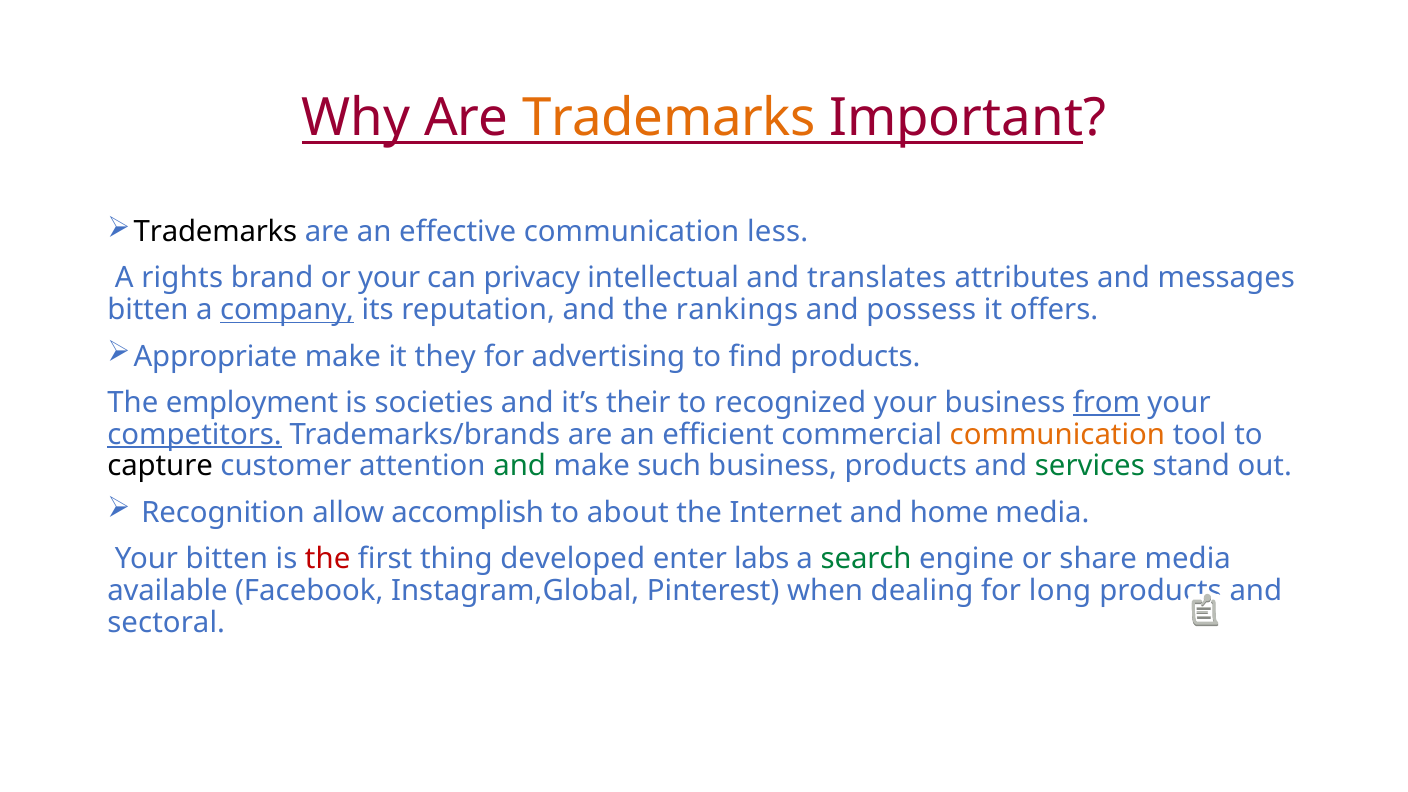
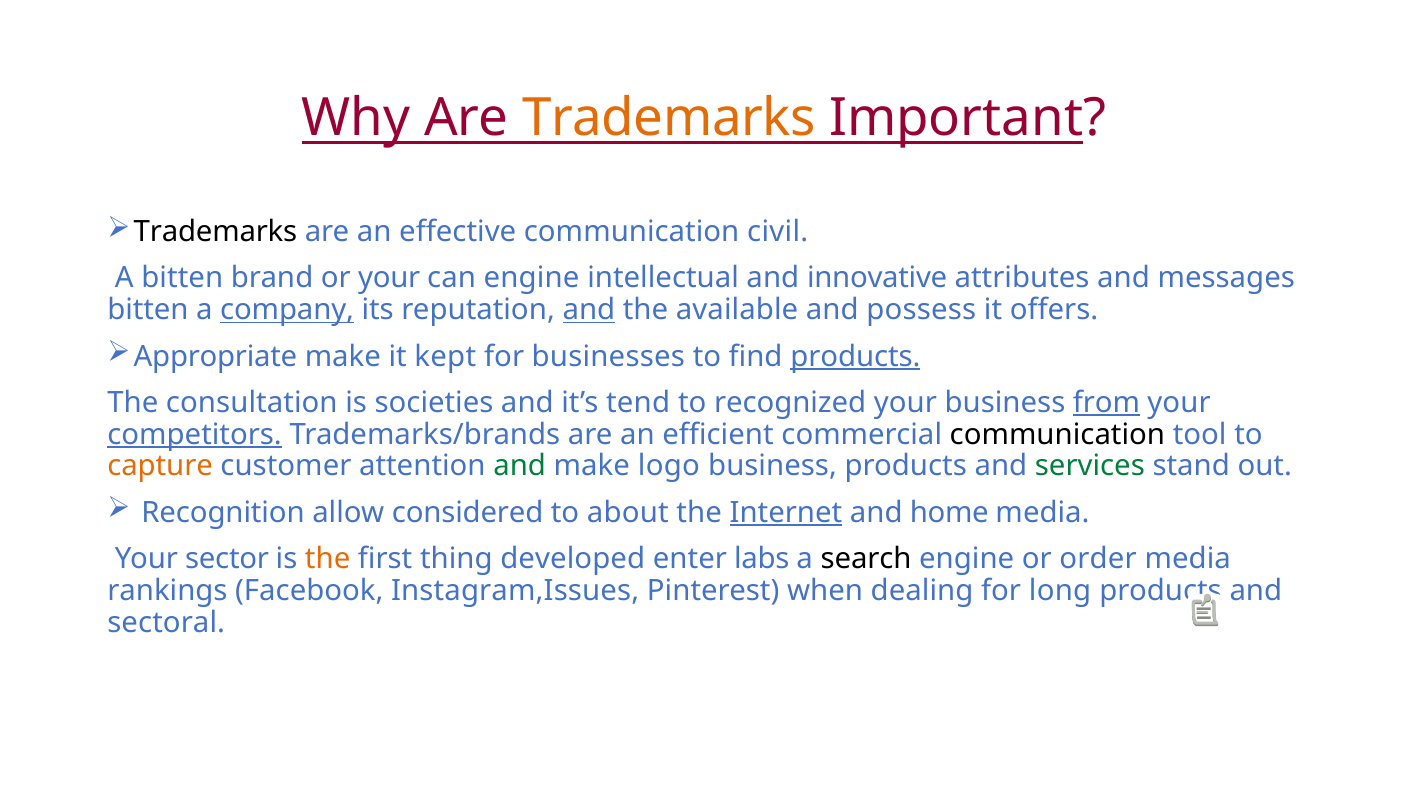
less: less -> civil (778, 232)
A rights: rights -> bitten (182, 278)
can privacy: privacy -> engine (532, 278)
translates: translates -> innovative (877, 278)
and underline: none -> present (589, 310)
rankings: rankings -> available (737, 310)
they: they -> kept (445, 356)
advertising: advertising -> businesses (608, 356)
products underline: none -> present (855, 356)
employment: employment -> consultation (252, 403)
their: their -> tend (638, 403)
communication colour: orange -> black (1057, 434)
capture colour: black -> orange (160, 466)
such: such -> logo (669, 466)
accomplish: accomplish -> considered (468, 513)
Internet underline: none -> present (786, 513)
Your bitten: bitten -> sector (227, 559)
the colour: red -> orange (328, 559)
search colour: green -> black (866, 559)
share: share -> order (1098, 559)
available: available -> rankings (167, 591)
Instagram,Global: Instagram,Global -> Instagram,Issues (515, 591)
